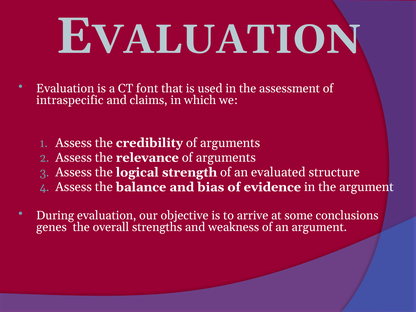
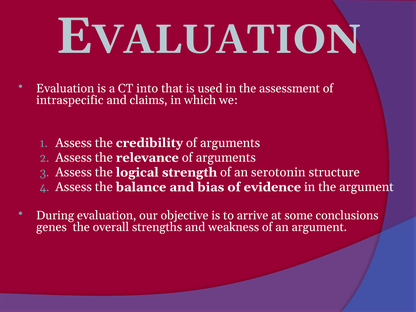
font: font -> into (147, 89)
evaluated: evaluated -> serotonin (278, 172)
